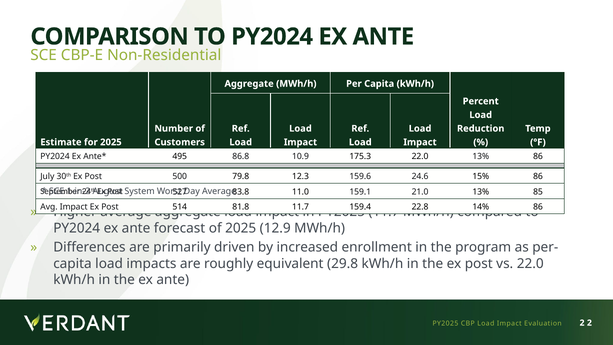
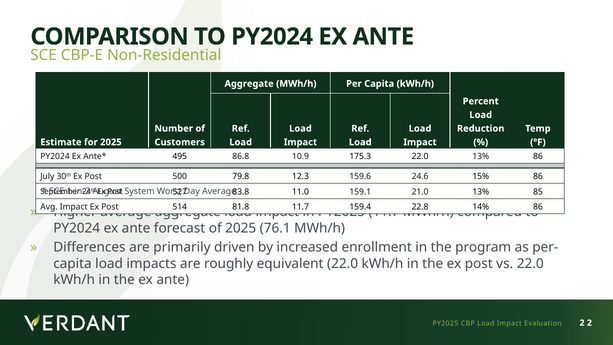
12.9: 12.9 -> 76.1 (275, 228)
equivalent 29.8: 29.8 -> 22.0 (343, 264)
